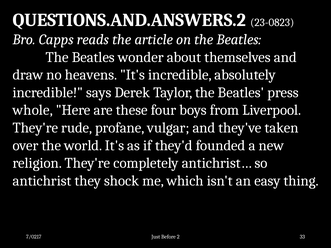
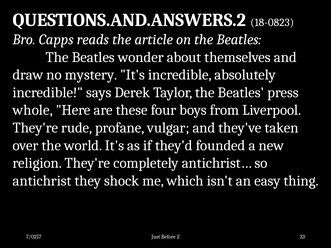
23-0823: 23-0823 -> 18-0823 (272, 22)
heavens: heavens -> mystery (91, 75)
